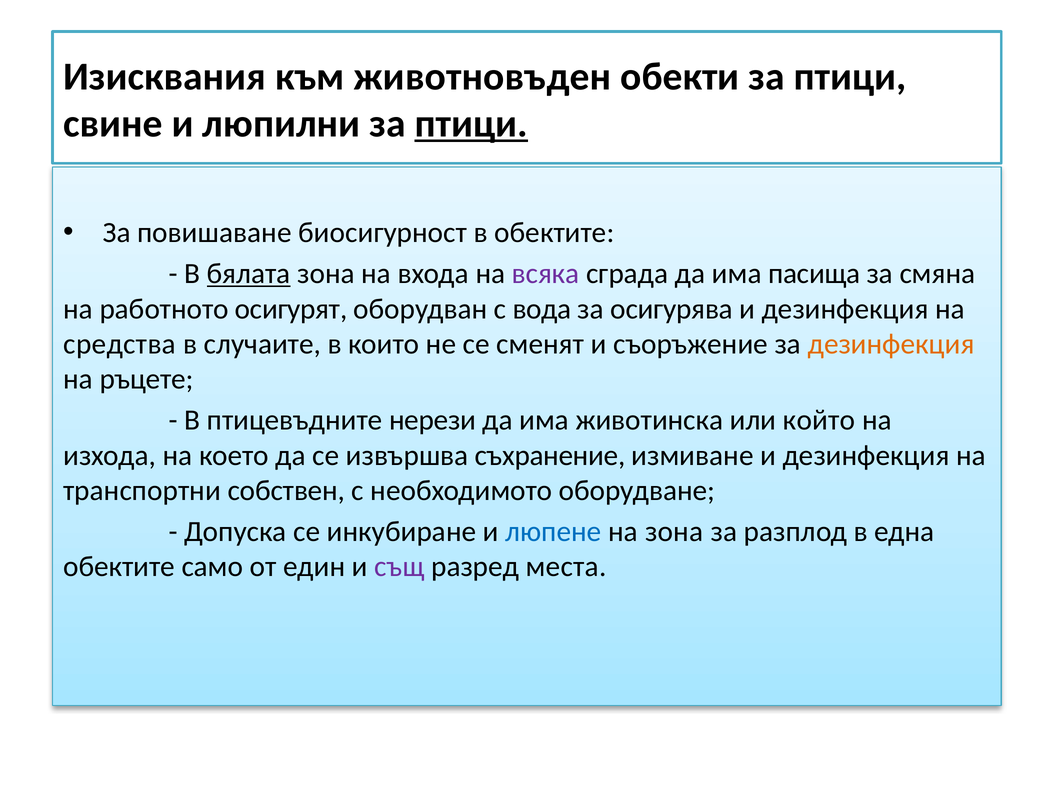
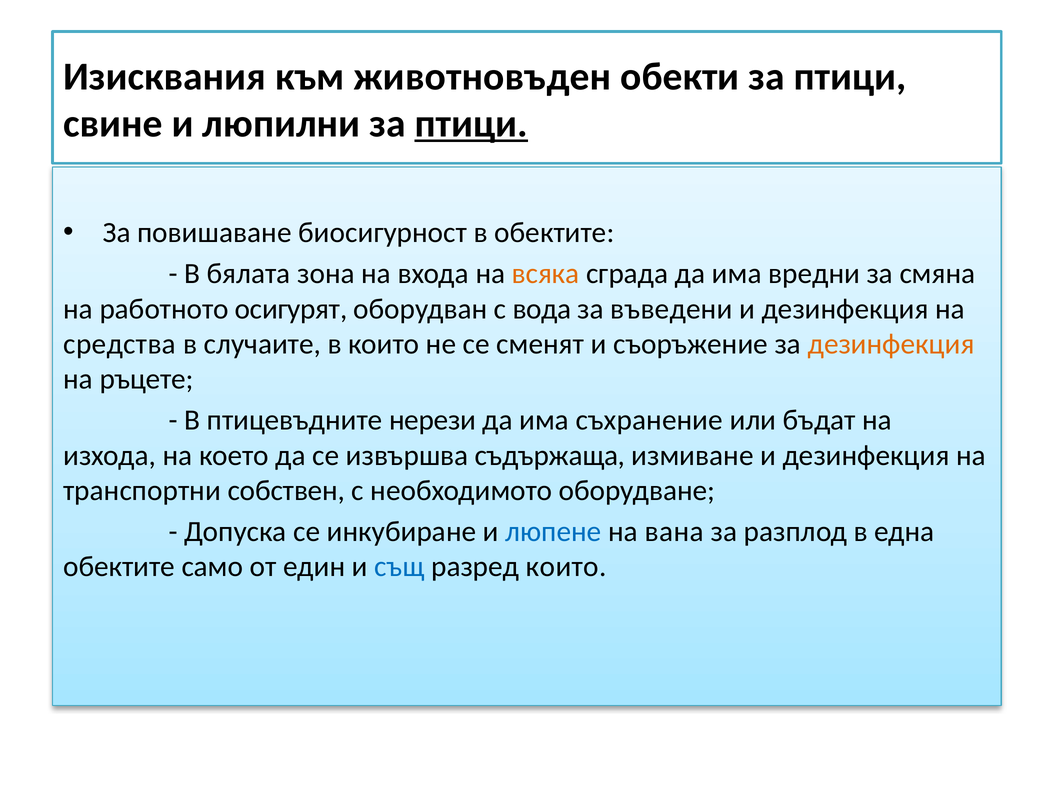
бялата underline: present -> none (249, 274)
всяка colour: purple -> orange (546, 274)
пасища: пасища -> вредни (814, 274)
осигурява: осигурява -> въведени (671, 309)
животинска: животинска -> съхранение (649, 421)
който: който -> бъдат (819, 421)
съхранение: съхранение -> съдържаща (550, 456)
на зона: зона -> вана (674, 532)
същ colour: purple -> blue (399, 567)
разред места: места -> които (566, 567)
